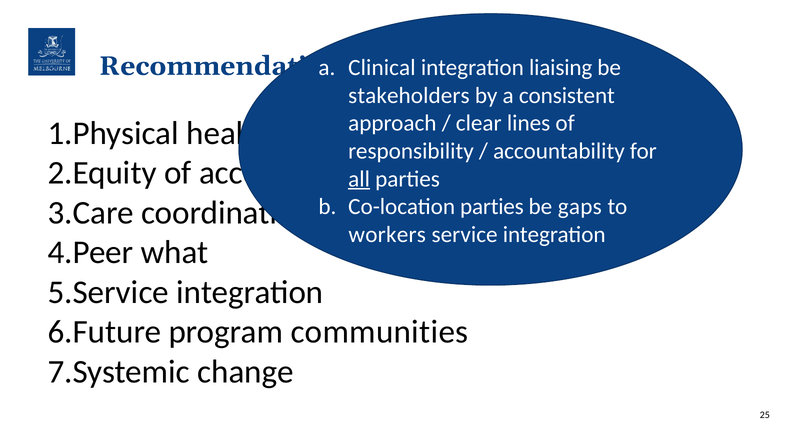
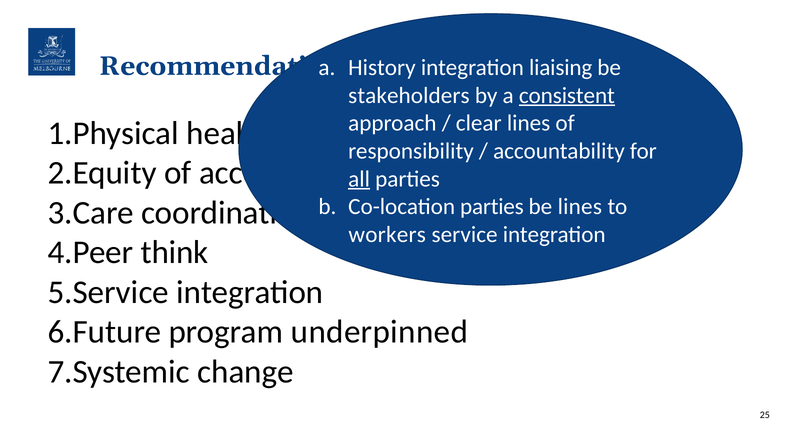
Clinical: Clinical -> History (382, 68)
consistent underline: none -> present (567, 95)
be gaps: gaps -> lines (580, 207)
what: what -> think (175, 253)
communities: communities -> underpinned (379, 332)
